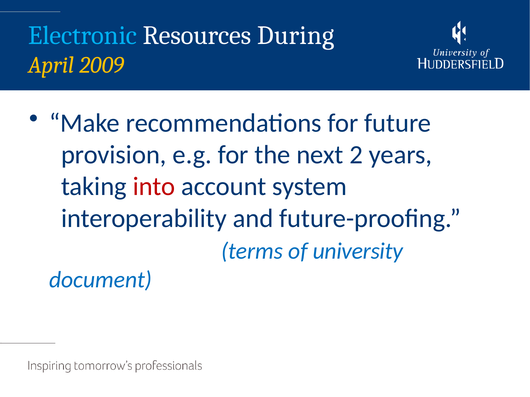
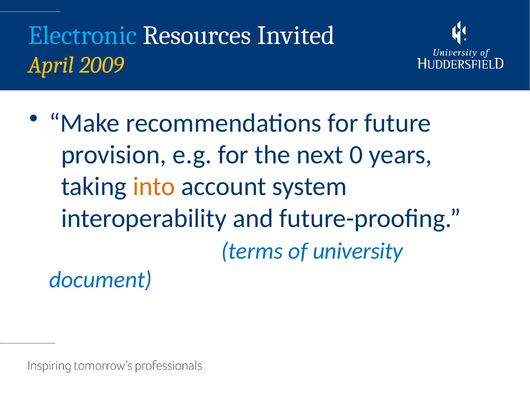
During: During -> Invited (296, 35)
2: 2 -> 0 (356, 155)
into colour: red -> orange (154, 187)
